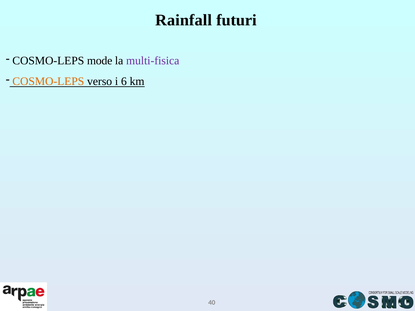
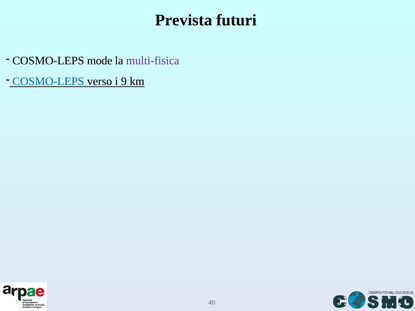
Rainfall: Rainfall -> Prevista (184, 20)
COSMO-LEPS colour: orange -> blue (48, 82)
6: 6 -> 9 (124, 82)
